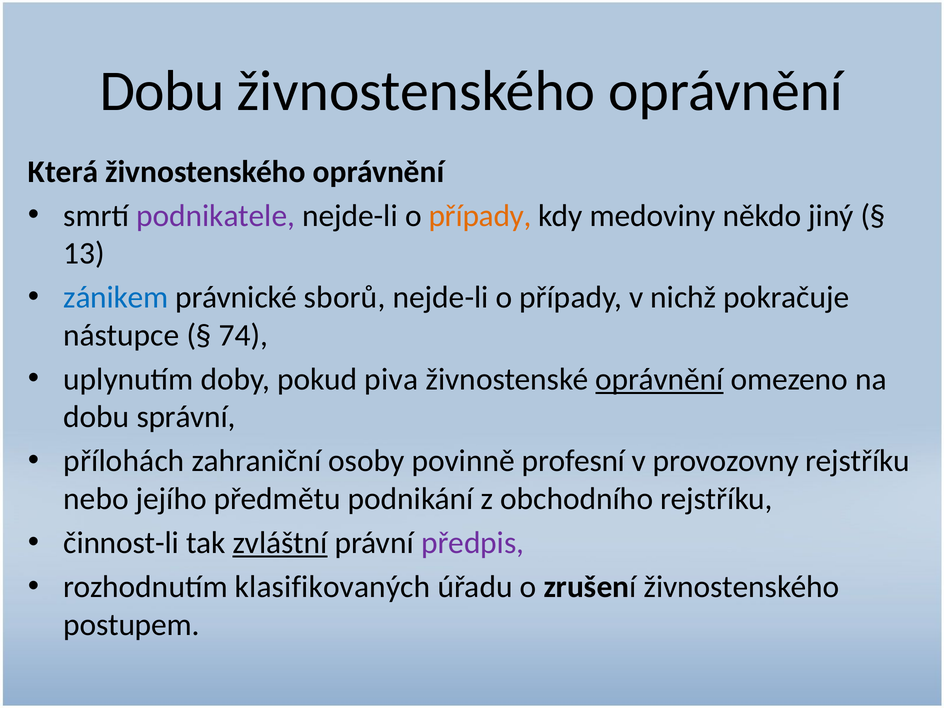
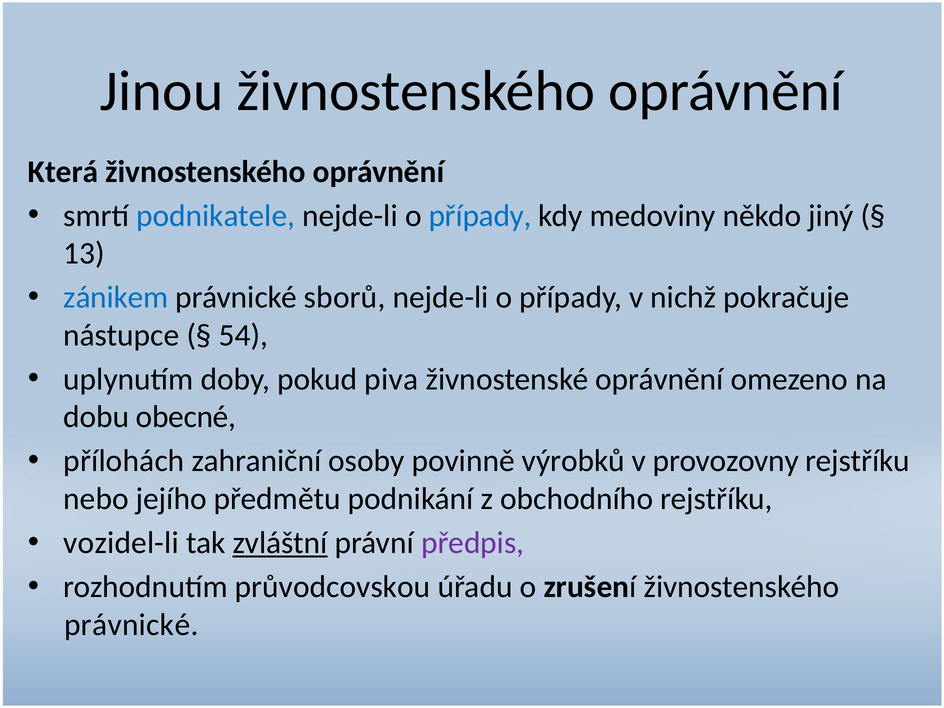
Dobu: Dobu -> Jinou (162, 91)
podnikatele colour: purple -> blue (216, 216)
případy colour: orange -> blue (480, 216)
74: 74 -> 54 (243, 335)
oprávnění underline: present -> none (659, 379)
správní: správní -> obecné (186, 417)
profesní: profesní -> výrobků (573, 461)
činnost-li: činnost-li -> vozidel-li (121, 543)
klasifikovaných: klasifikovaných -> průvodcovskou (333, 587)
postupem: postupem -> právnické (131, 625)
